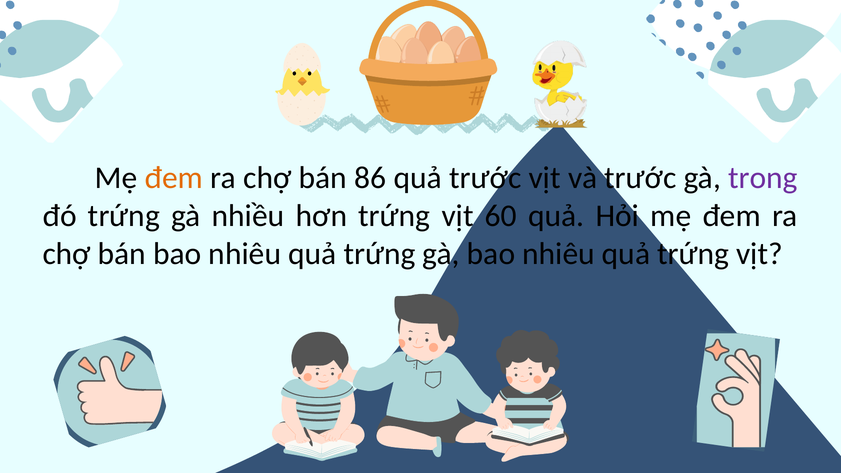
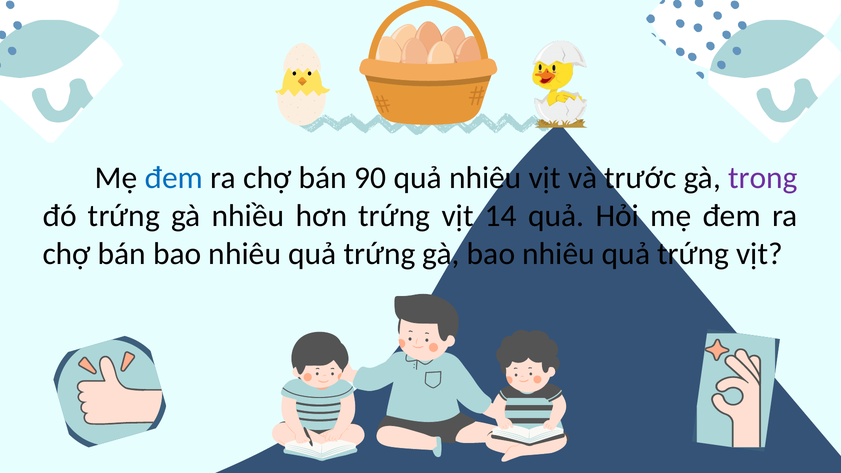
đem colour: orange -> blue (174, 178)
86: 86 -> 90 (370, 178)
quả trước: trước -> nhiêu (485, 178)
60: 60 -> 14 (501, 216)
